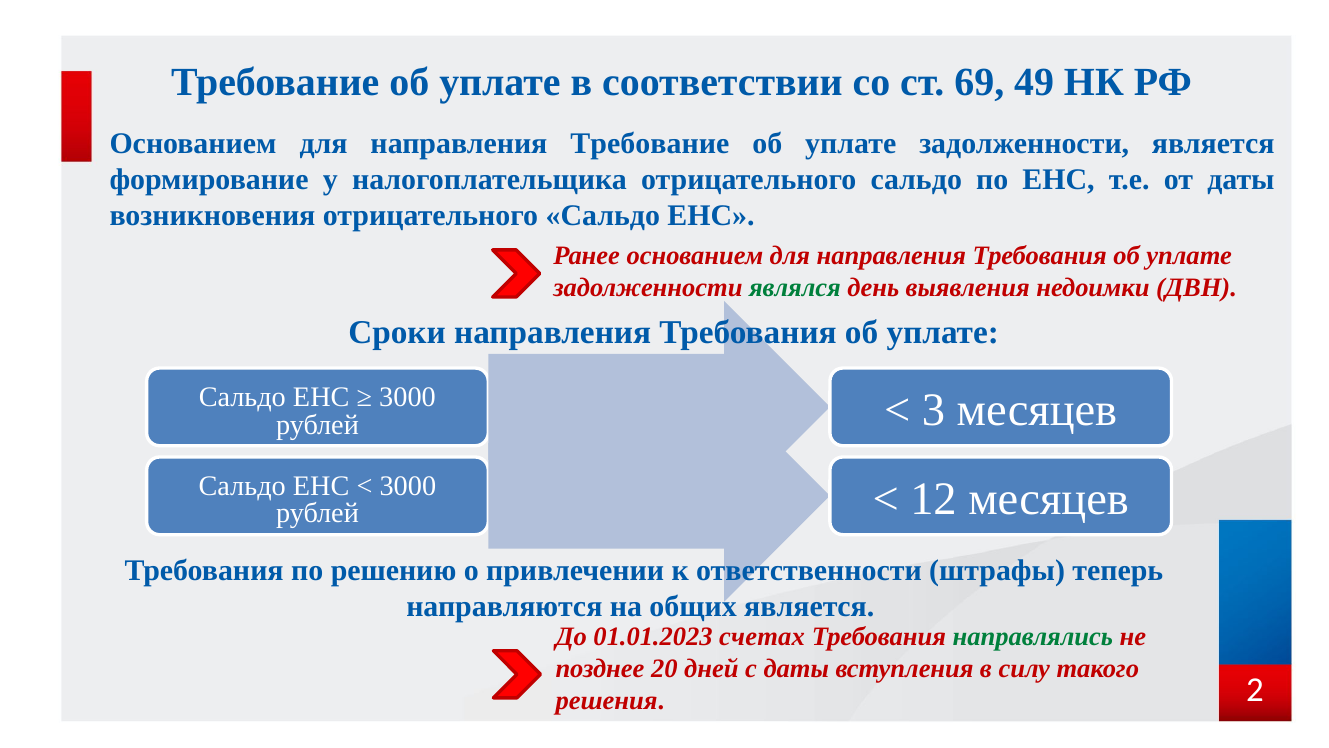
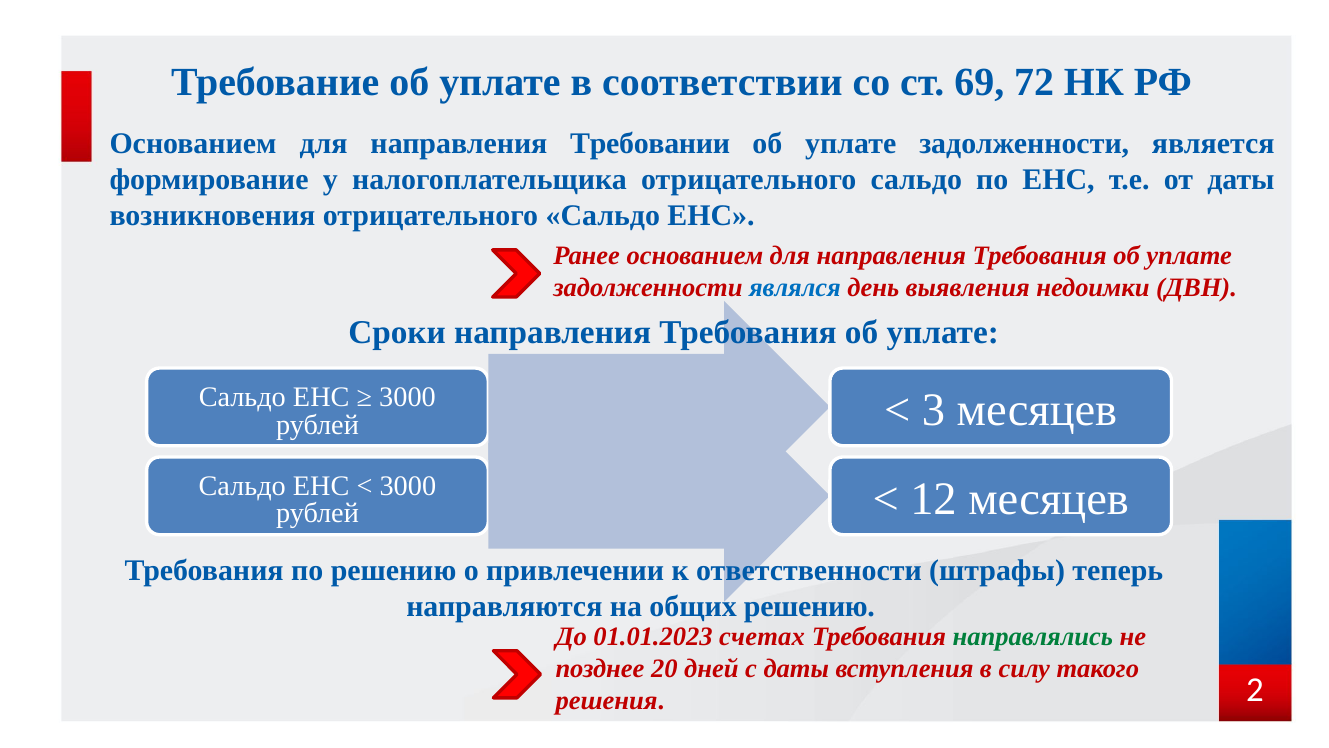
49: 49 -> 72 (1034, 83)
направления Требование: Требование -> Требовании (650, 143)
являлся colour: green -> blue (795, 288)
общих является: является -> решению (809, 606)
